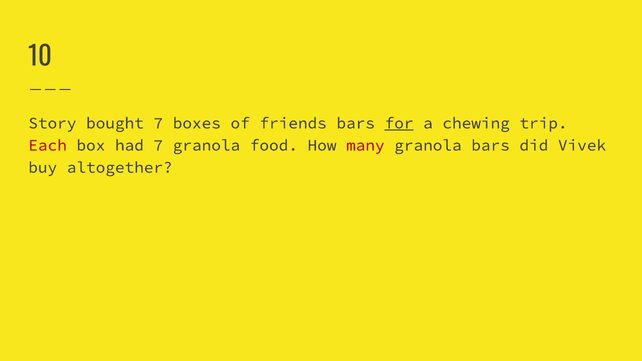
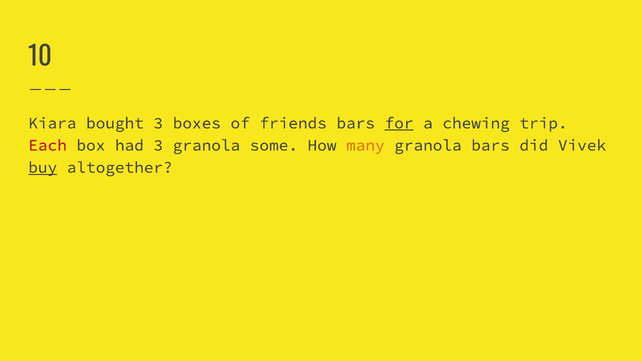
Story: Story -> Kiara (52, 123)
bought 7: 7 -> 3 (158, 123)
had 7: 7 -> 3 (158, 145)
food: food -> some (274, 145)
many colour: red -> orange (365, 145)
buy underline: none -> present (43, 167)
